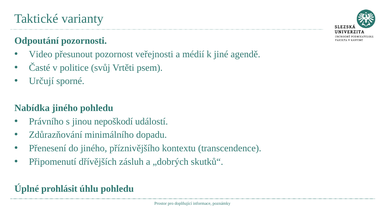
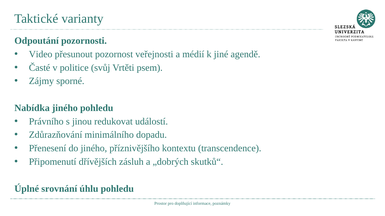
Určují: Určují -> Zájmy (41, 81)
nepoškodí: nepoškodí -> redukovat (113, 122)
prohlásit: prohlásit -> srovnání (59, 189)
